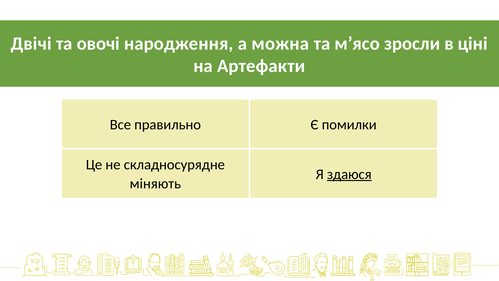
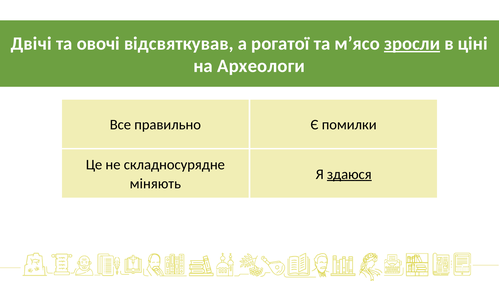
народження: народження -> відсвяткував (179, 44)
можна: можна -> рогатої (280, 44)
зросли underline: none -> present (412, 44)
Артефакти: Артефакти -> Археологи (261, 66)
